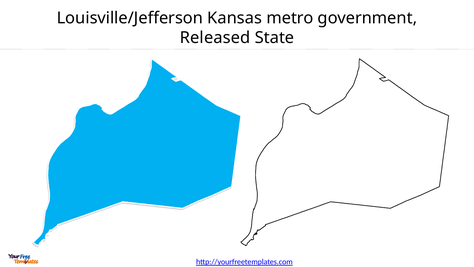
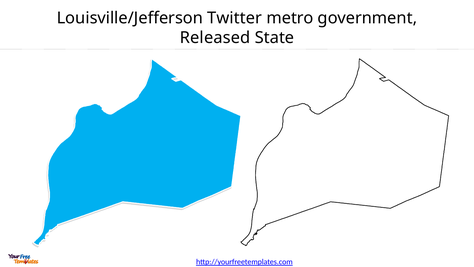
Kansas: Kansas -> Twitter (235, 18)
